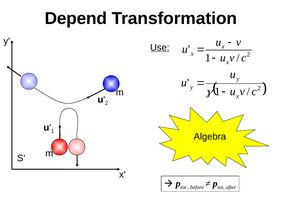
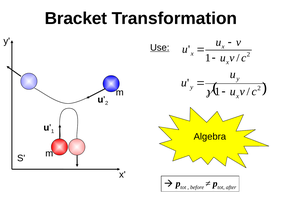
Depend: Depend -> Bracket (76, 19)
